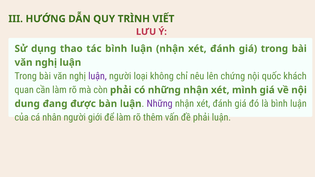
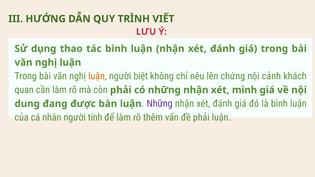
luận colour: purple -> orange (98, 76)
loại: loại -> biệt (141, 76)
quốc: quốc -> cảnh (271, 76)
giới: giới -> tính (95, 118)
